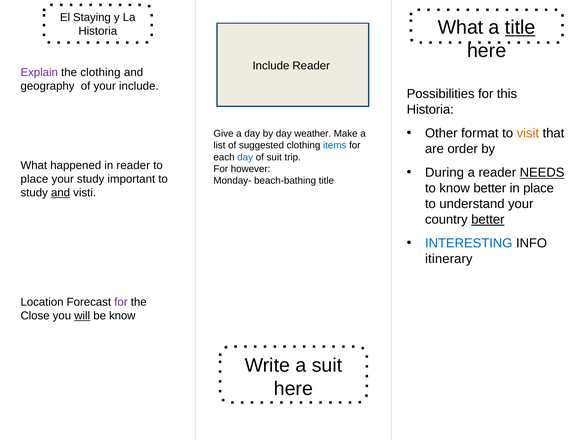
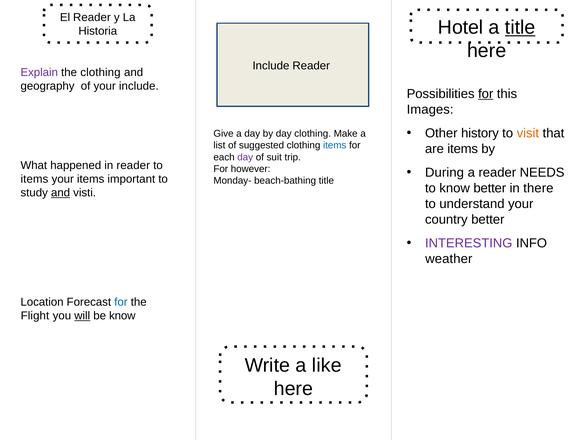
El Staying: Staying -> Reader (92, 17)
What: What -> Hotel (461, 27)
for underline: none -> present (486, 94)
Historia: Historia -> Images (430, 109)
format: format -> history (480, 133)
day weather: weather -> clothing (313, 134)
are order: order -> items (463, 149)
day colour: blue -> purple (245, 157)
NEEDS underline: present -> none (542, 173)
place: place -> items (34, 179)
your study: study -> items (91, 179)
in place: place -> there (538, 188)
better underline: present -> none (488, 220)
INTERESTING colour: blue -> purple (469, 243)
itinerary: itinerary -> weather (449, 259)
for colour: purple -> blue (121, 302)
Close: Close -> Flight (35, 316)
a suit: suit -> like (327, 366)
